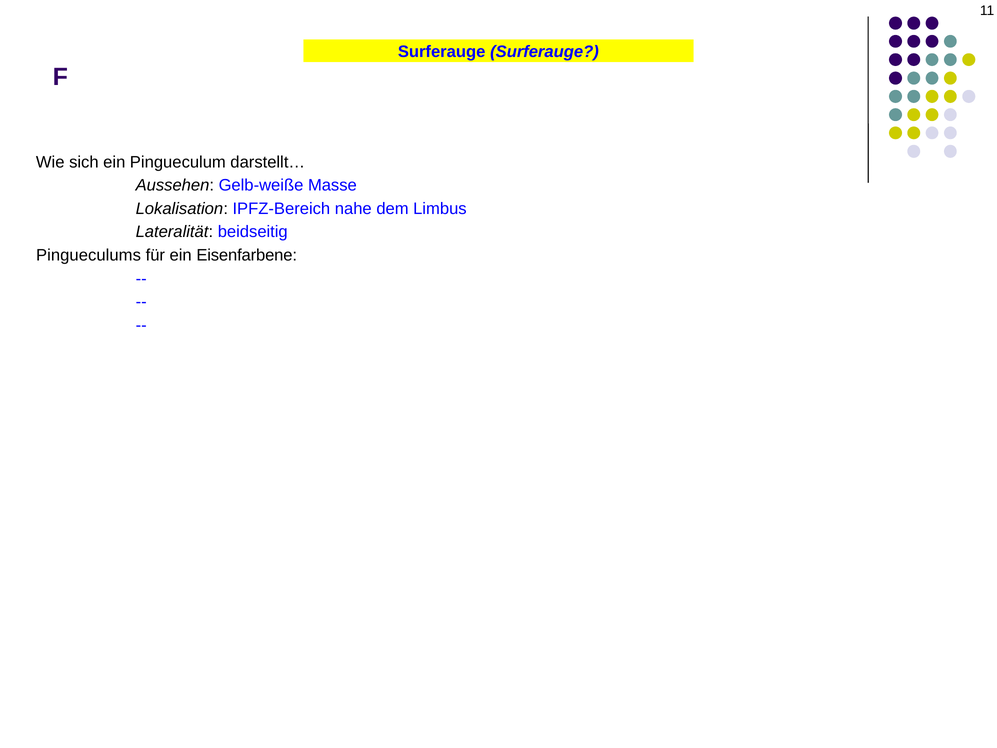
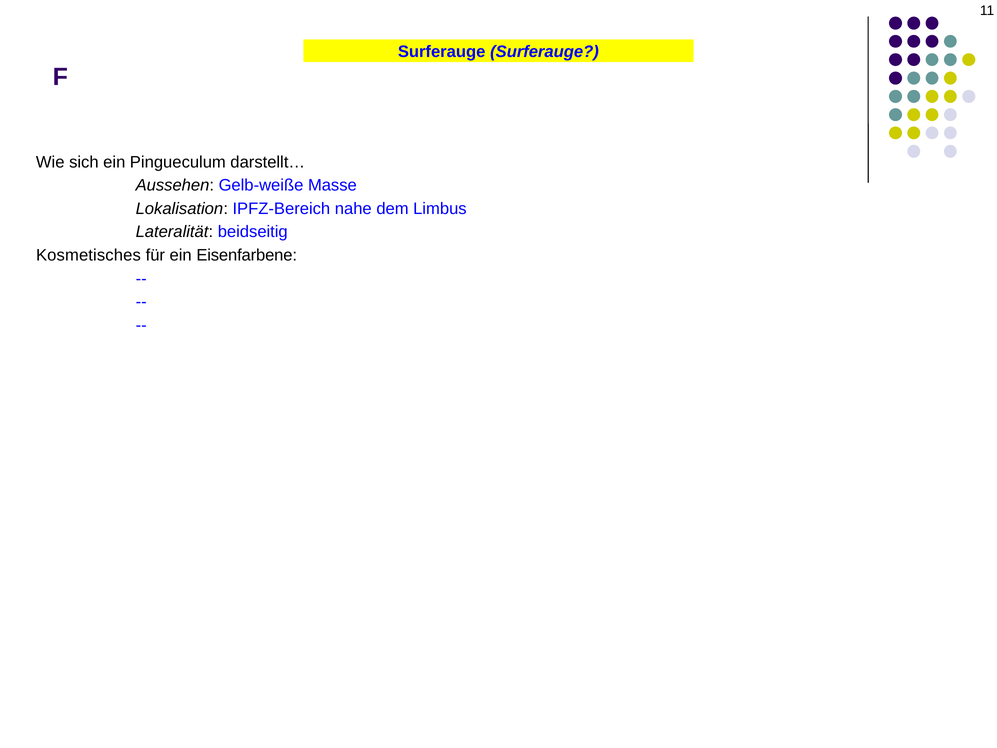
Pingueculums: Pingueculums -> Kosmetisches (88, 255)
